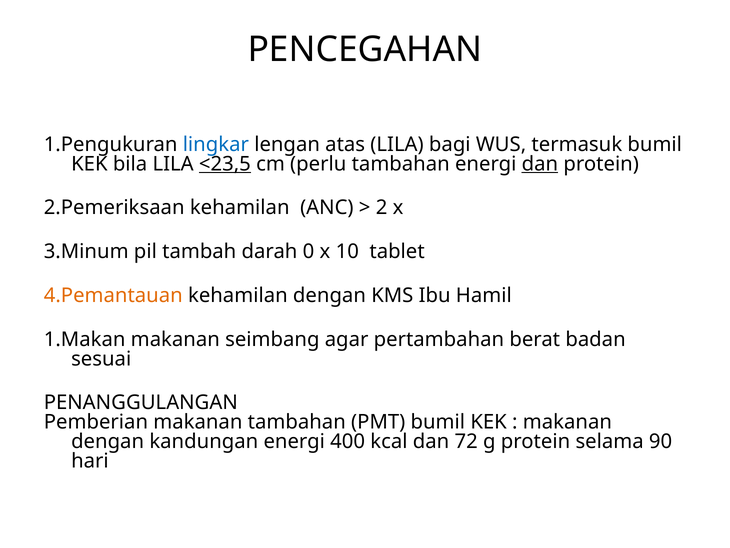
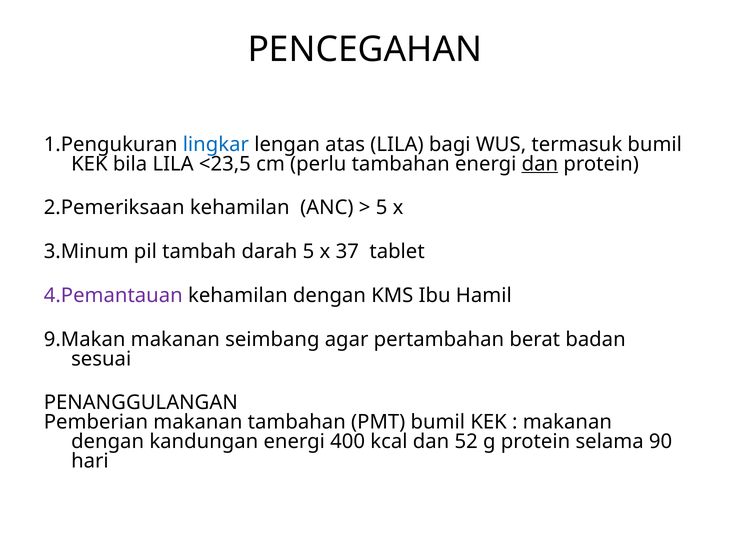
<23,5 underline: present -> none (225, 164)
2: 2 -> 5 (382, 208)
darah 0: 0 -> 5 (309, 251)
10: 10 -> 37 (347, 251)
4.Pemantauan colour: orange -> purple (113, 295)
1.Makan: 1.Makan -> 9.Makan (85, 339)
72: 72 -> 52 (466, 441)
